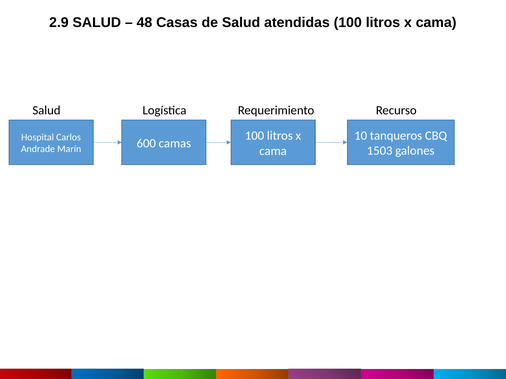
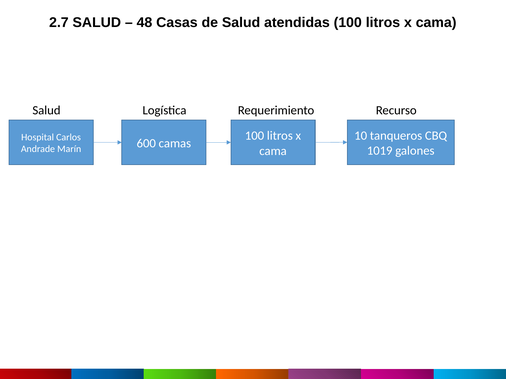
2.9: 2.9 -> 2.7 (59, 23)
1503: 1503 -> 1019 (380, 151)
